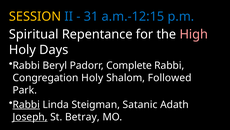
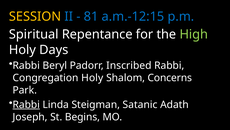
31: 31 -> 81 (91, 16)
High colour: pink -> light green (194, 34)
Complete: Complete -> Inscribed (129, 65)
Followed: Followed -> Concerns (170, 78)
Joseph underline: present -> none (30, 116)
Betray: Betray -> Begins (82, 116)
